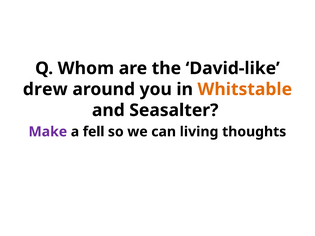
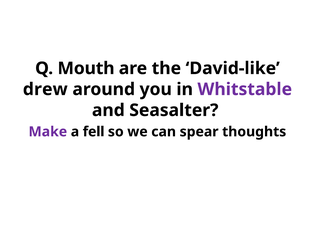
Whom: Whom -> Mouth (86, 68)
Whitstable colour: orange -> purple (245, 89)
living: living -> spear (199, 132)
